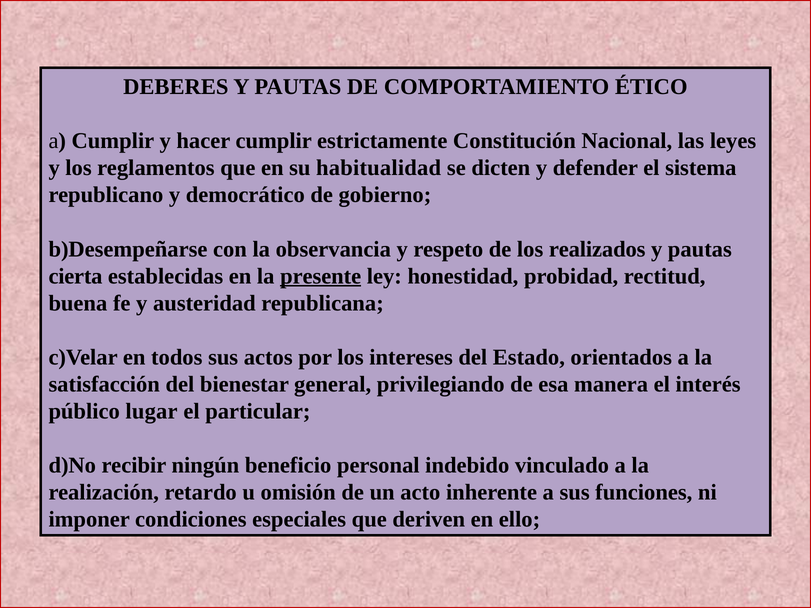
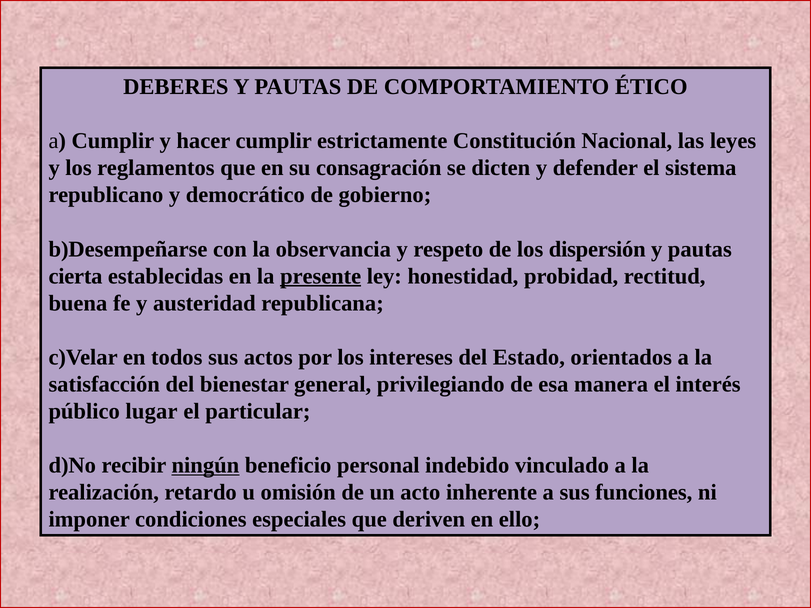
habitualidad: habitualidad -> consagración (379, 168)
realizados: realizados -> dispersión (597, 249)
ningún underline: none -> present (205, 466)
